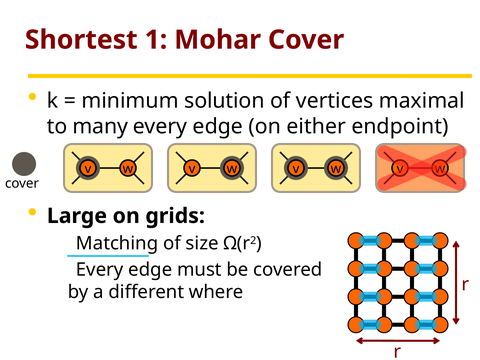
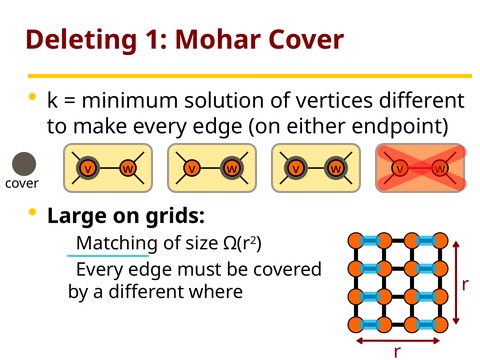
Shortest: Shortest -> Deleting (81, 40)
vertices maximal: maximal -> different (422, 101)
many: many -> make (100, 126)
